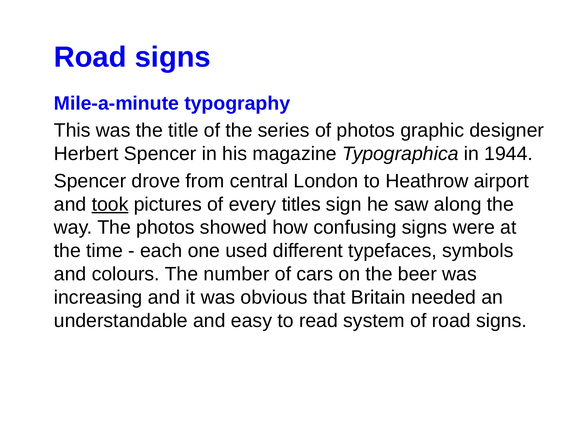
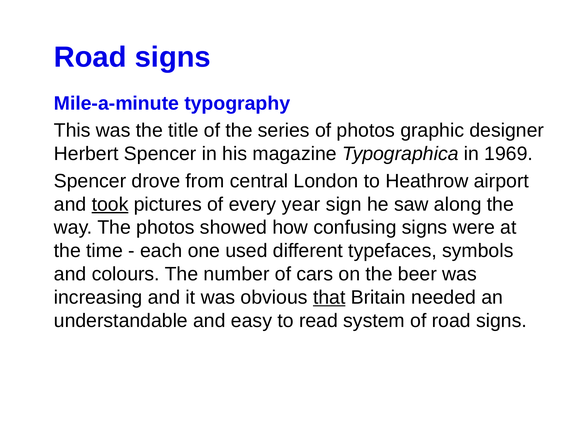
1944: 1944 -> 1969 (509, 154)
titles: titles -> year (301, 204)
that underline: none -> present (329, 298)
